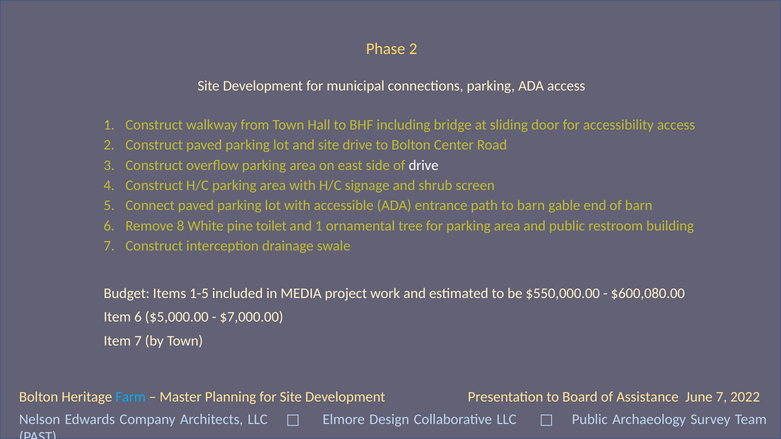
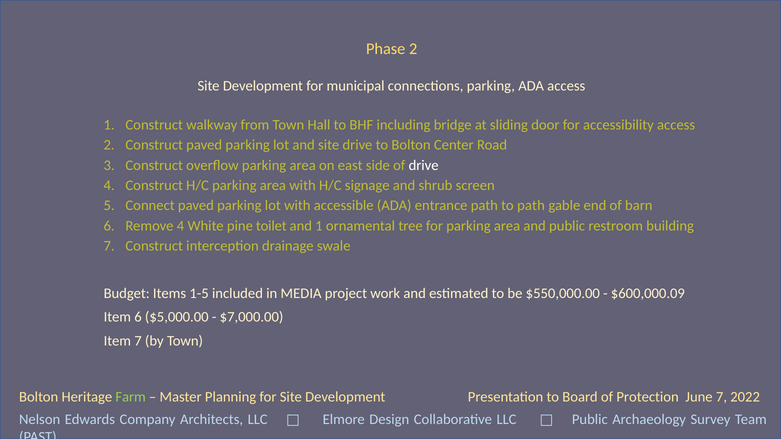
to barn: barn -> path (531, 206)
Remove 8: 8 -> 4 (181, 226)
$600,080.00: $600,080.00 -> $600,000.09 (648, 294)
Farm colour: light blue -> light green (131, 397)
Assistance: Assistance -> Protection (648, 397)
